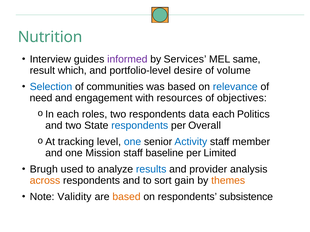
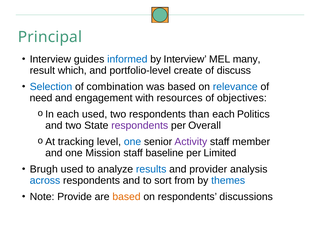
Nutrition: Nutrition -> Principal (50, 37)
informed colour: purple -> blue (127, 59)
by Services: Services -> Interview (185, 59)
same: same -> many (247, 59)
desire: desire -> create (188, 71)
volume: volume -> discuss (234, 71)
communities: communities -> combination (115, 87)
each roles: roles -> used (95, 115)
data: data -> than (199, 115)
respondents colour: blue -> purple (140, 126)
Activity colour: blue -> purple (191, 142)
across colour: orange -> blue (45, 181)
gain: gain -> from (185, 181)
themes colour: orange -> blue (228, 181)
Validity: Validity -> Provide (75, 197)
subsistence: subsistence -> discussions (246, 197)
